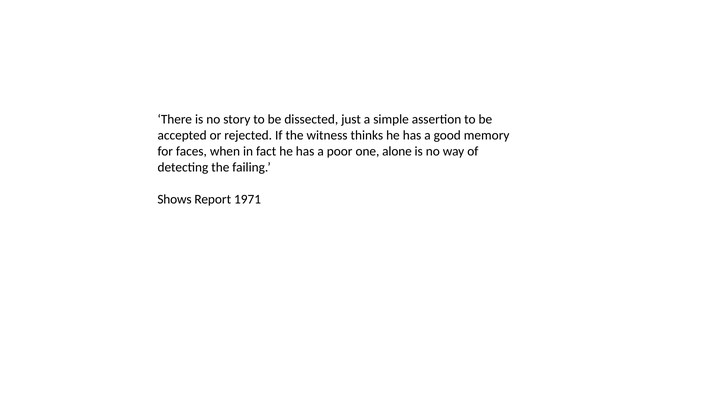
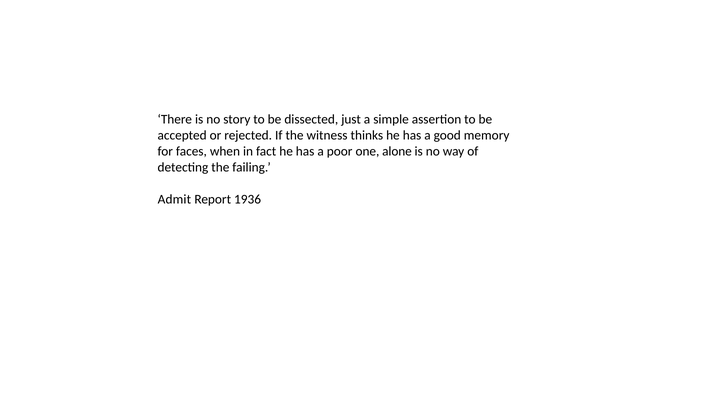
Shows: Shows -> Admit (174, 200)
1971: 1971 -> 1936 (248, 200)
